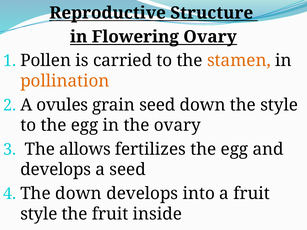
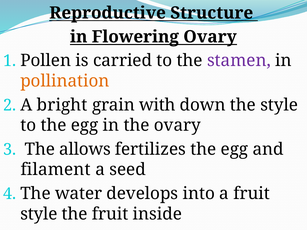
stamen colour: orange -> purple (239, 61)
ovules: ovules -> bright (62, 105)
grain seed: seed -> with (157, 105)
develops: develops -> filament (56, 170)
The down: down -> water (79, 194)
